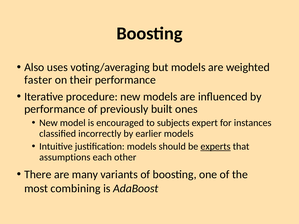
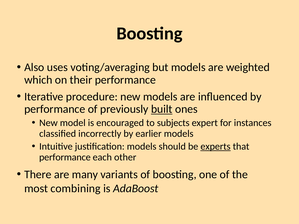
faster: faster -> which (38, 80)
built underline: none -> present (162, 109)
assumptions: assumptions -> performance (65, 157)
